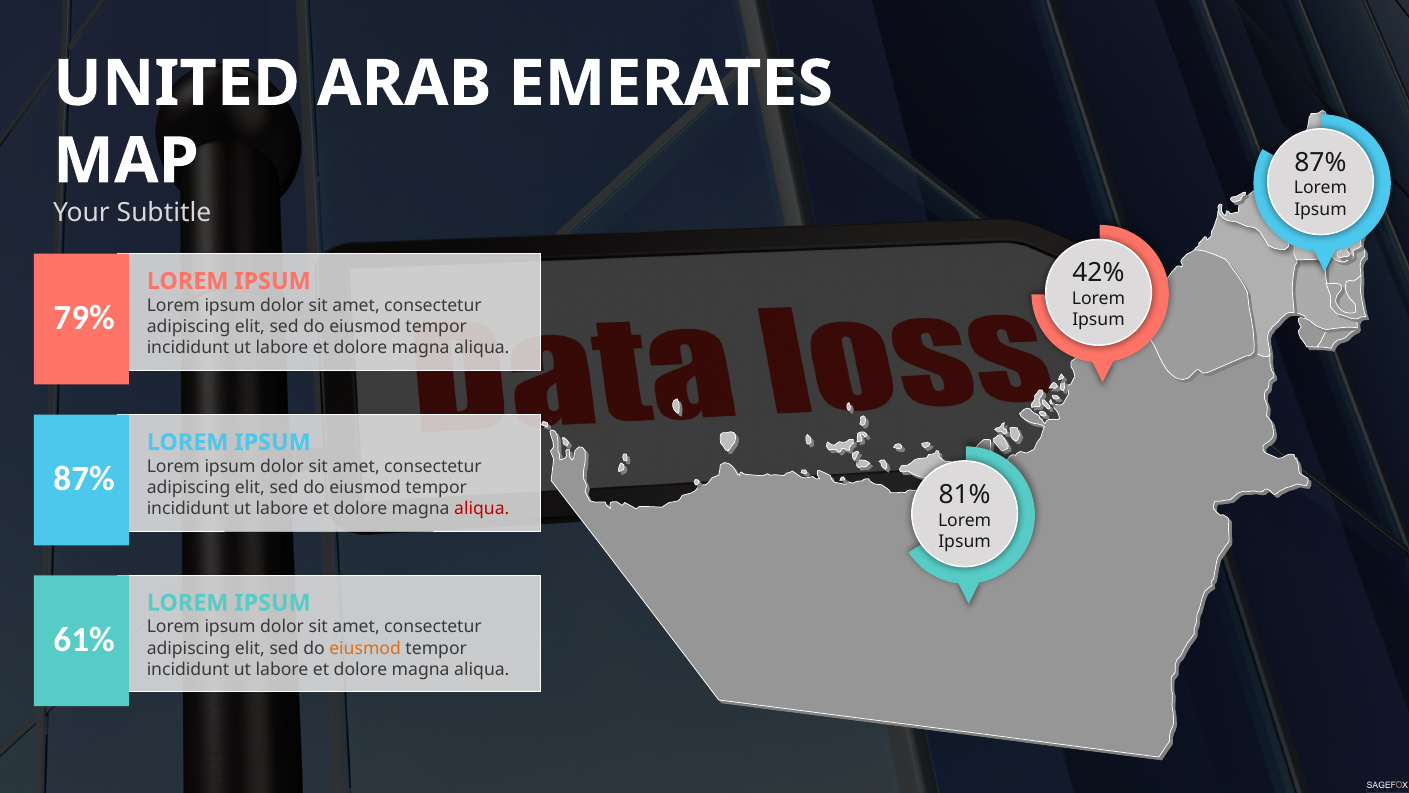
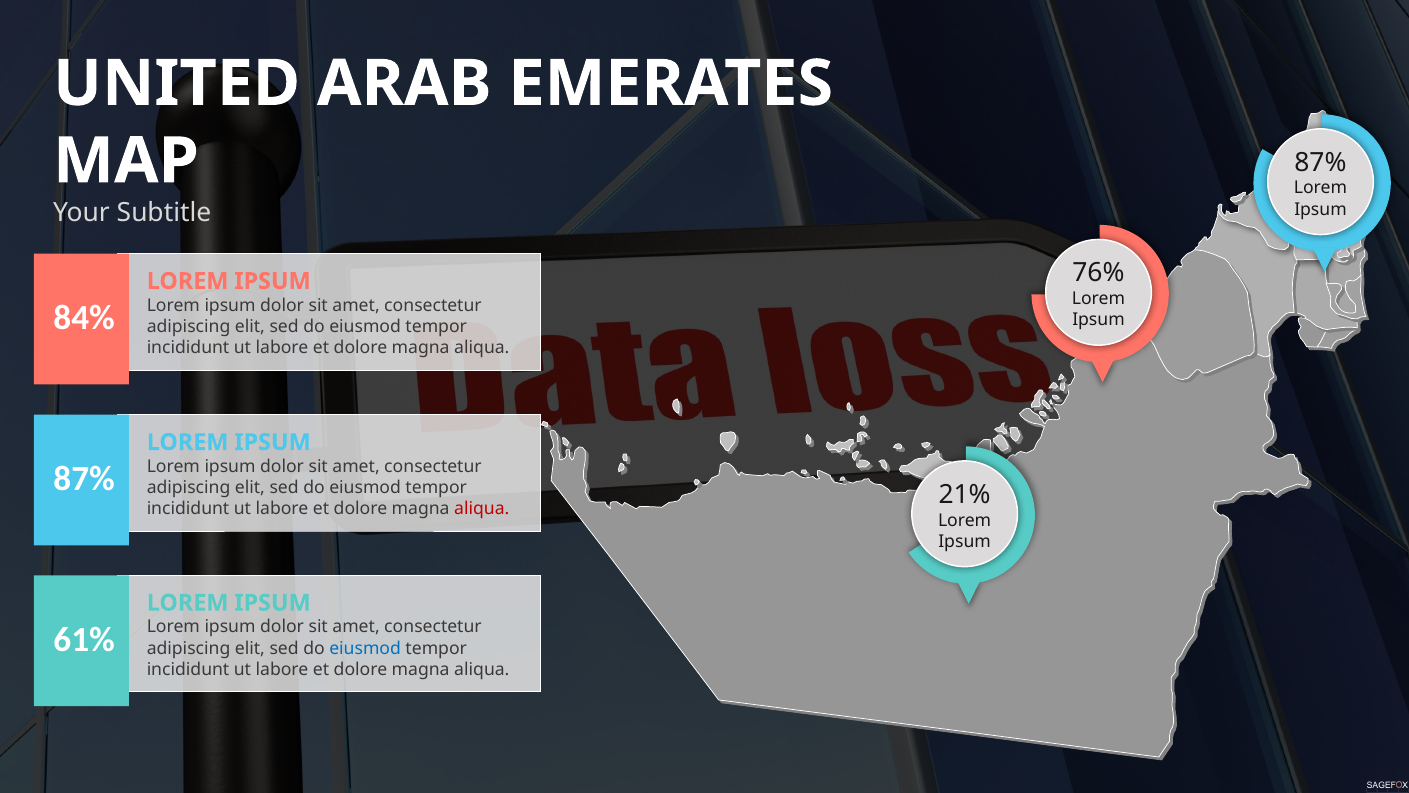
42%: 42% -> 76% (1098, 273)
79%: 79% -> 84% (84, 318)
81%: 81% -> 21% (965, 494)
eiusmod colour: orange -> blue (365, 648)
